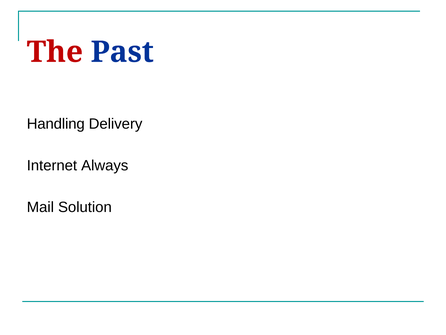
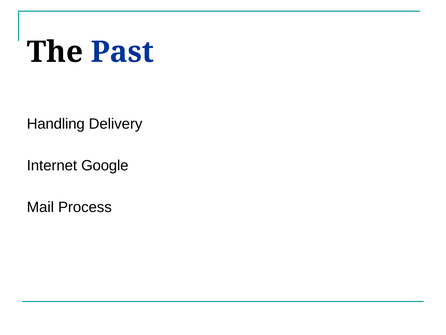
The colour: red -> black (55, 52)
Always: Always -> Google (105, 165)
Solution: Solution -> Process (85, 207)
